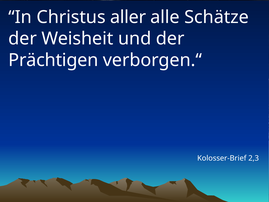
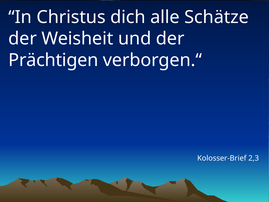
aller: aller -> dich (128, 17)
